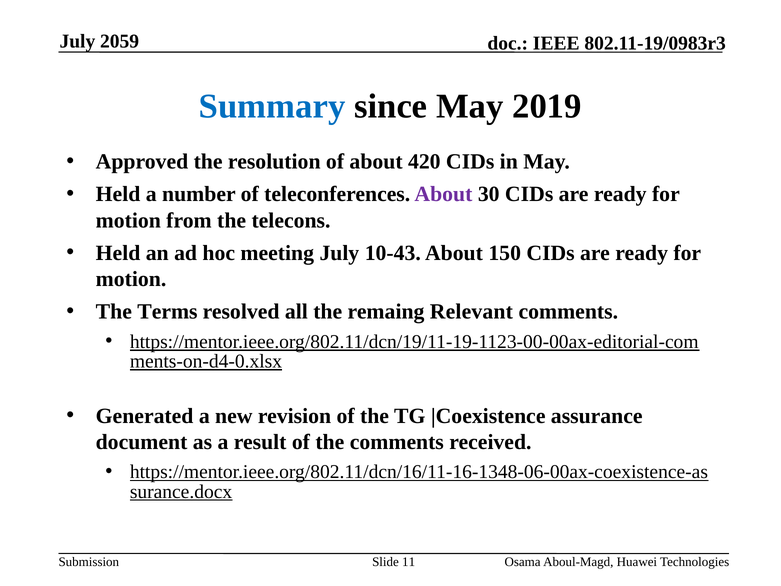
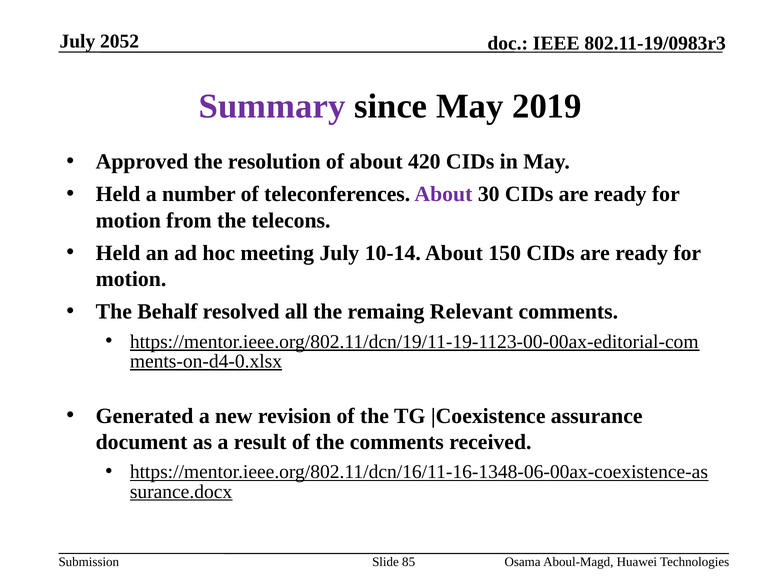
2059: 2059 -> 2052 (120, 41)
Summary colour: blue -> purple (272, 106)
10-43: 10-43 -> 10-14 (393, 253)
Terms: Terms -> Behalf (167, 311)
11: 11 -> 85 (409, 562)
